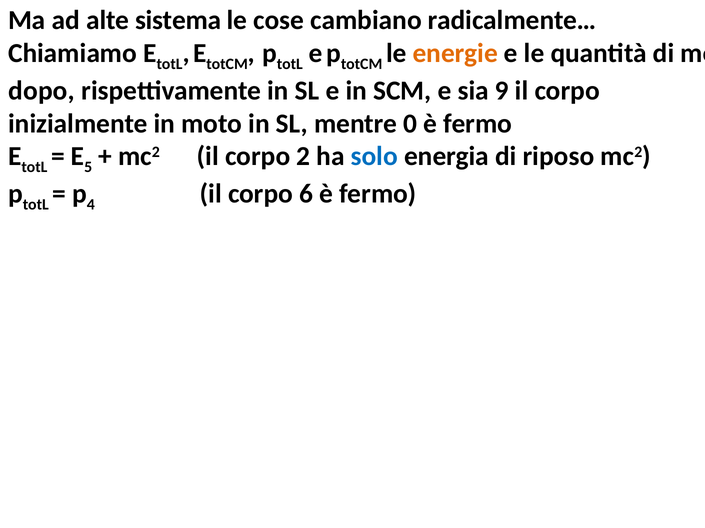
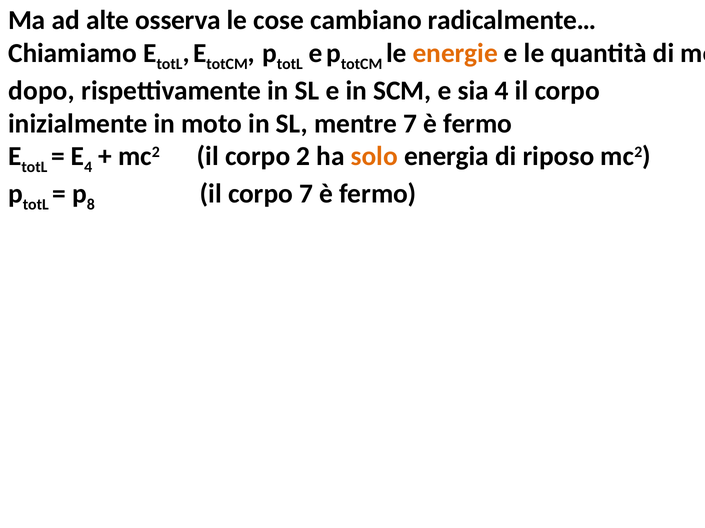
sistema: sistema -> osserva (178, 20)
sia 9: 9 -> 4 (502, 91)
mentre 0: 0 -> 7 (410, 124)
E 5: 5 -> 4 (88, 167)
solo colour: blue -> orange (374, 157)
4: 4 -> 8 (91, 205)
corpo 6: 6 -> 7 (306, 194)
